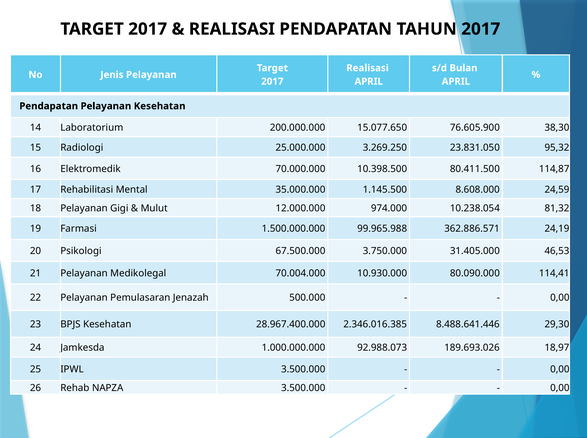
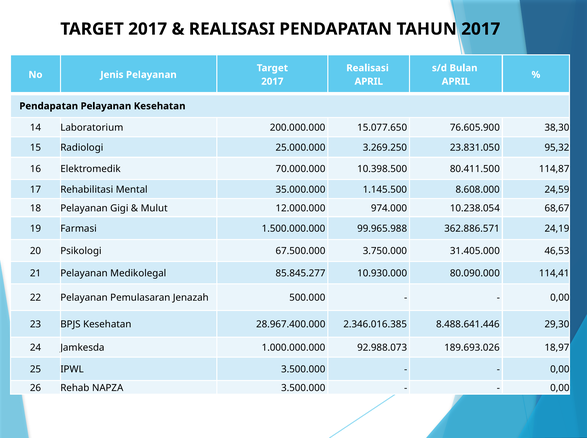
81,32: 81,32 -> 68,67 (557, 208)
70.004.000: 70.004.000 -> 85.845.277 (301, 273)
